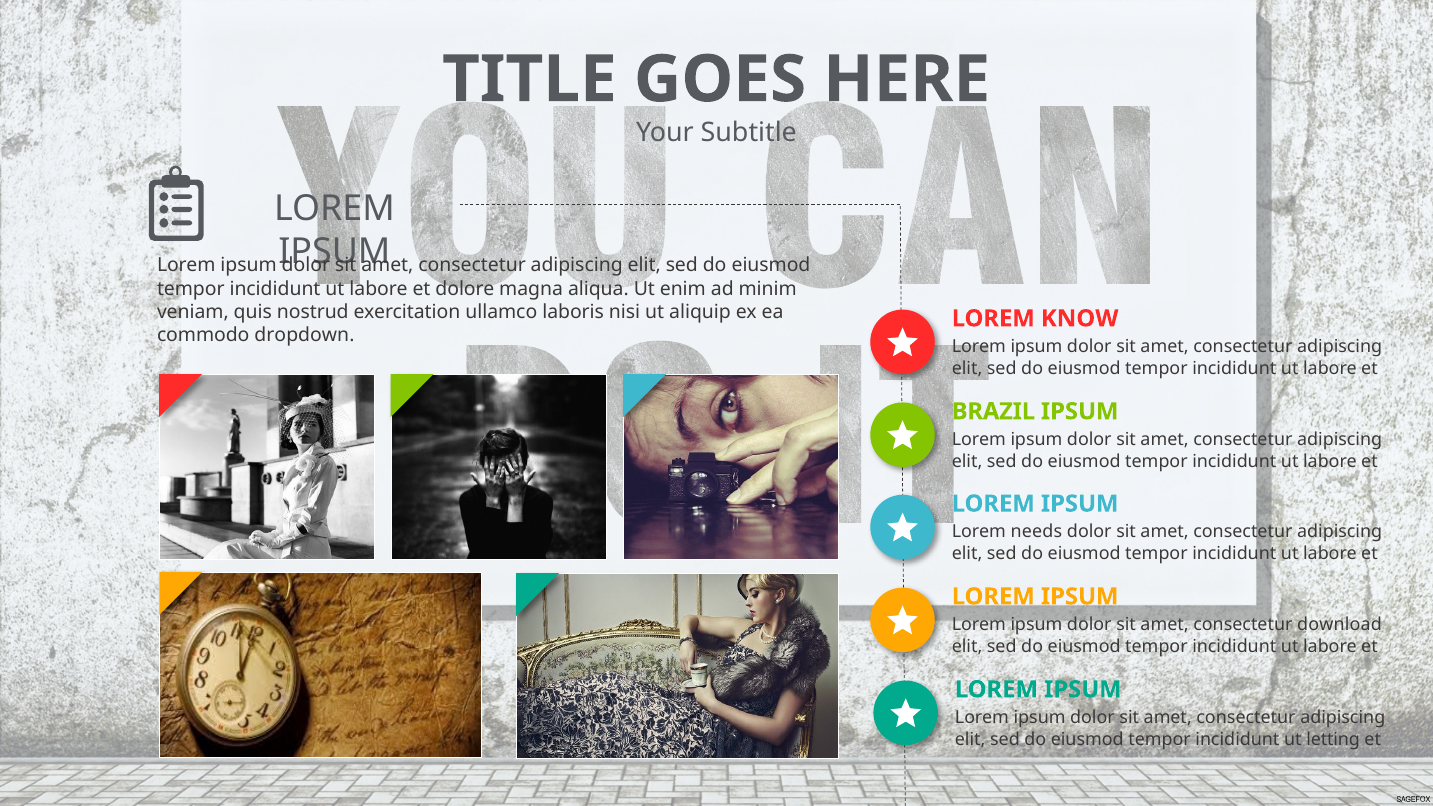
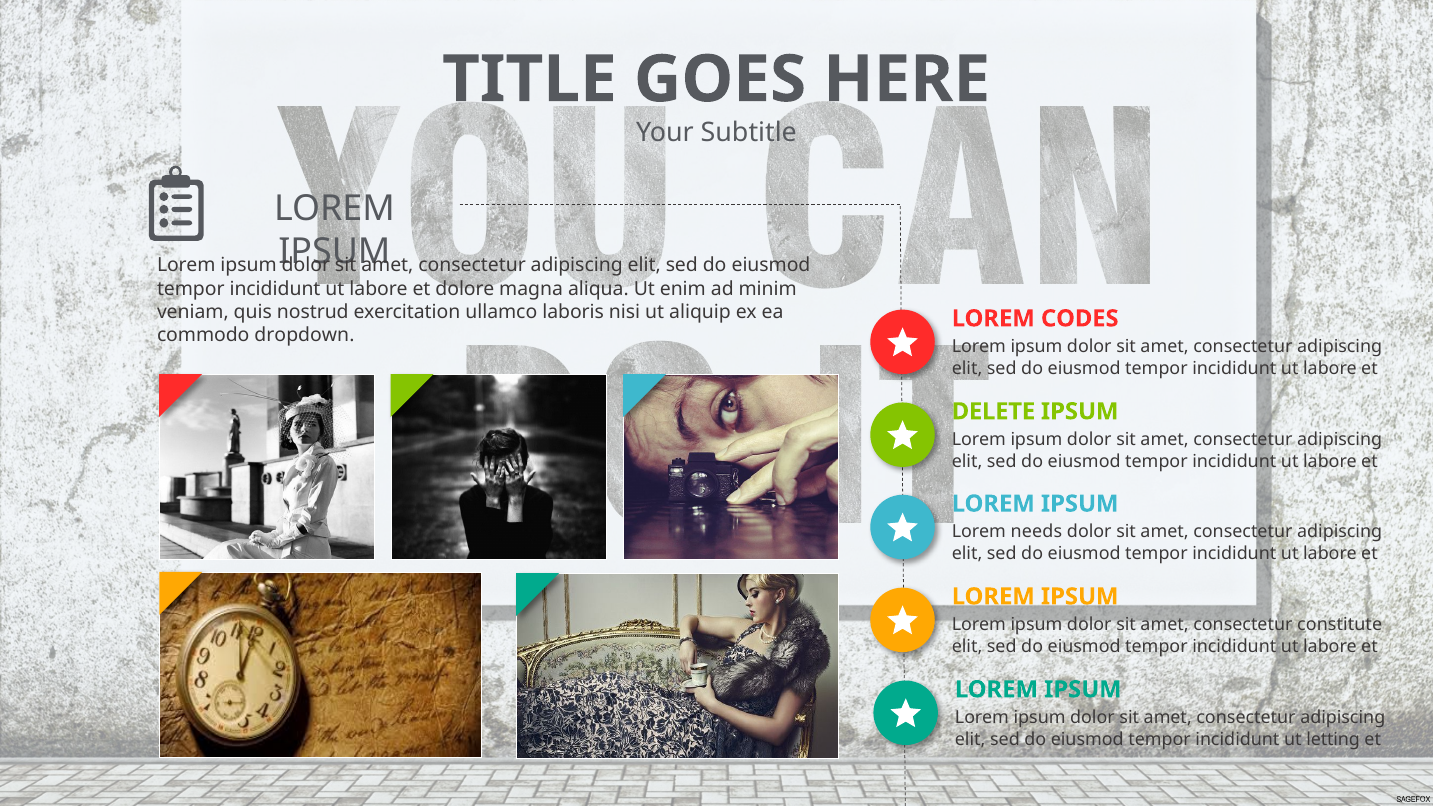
KNOW: KNOW -> CODES (1080, 319)
BRAZIL: BRAZIL -> DELETE (993, 411)
download: download -> constitute (1340, 625)
